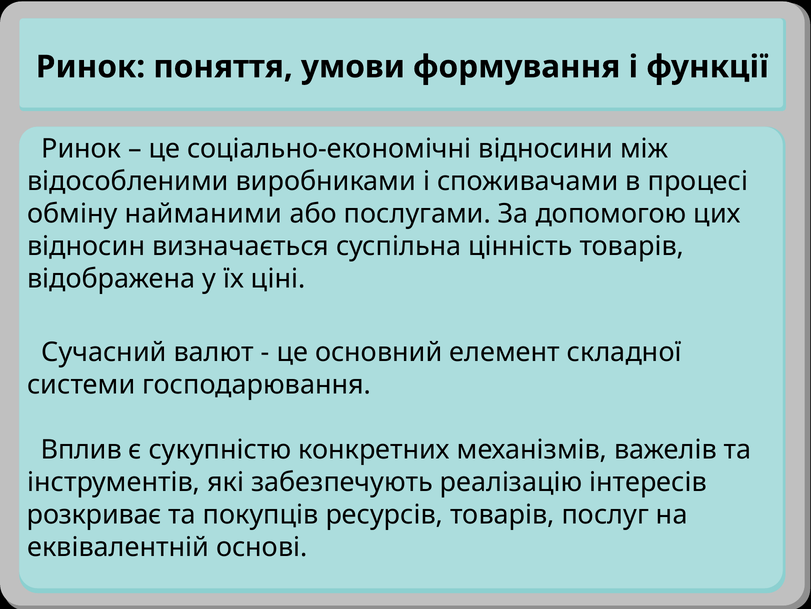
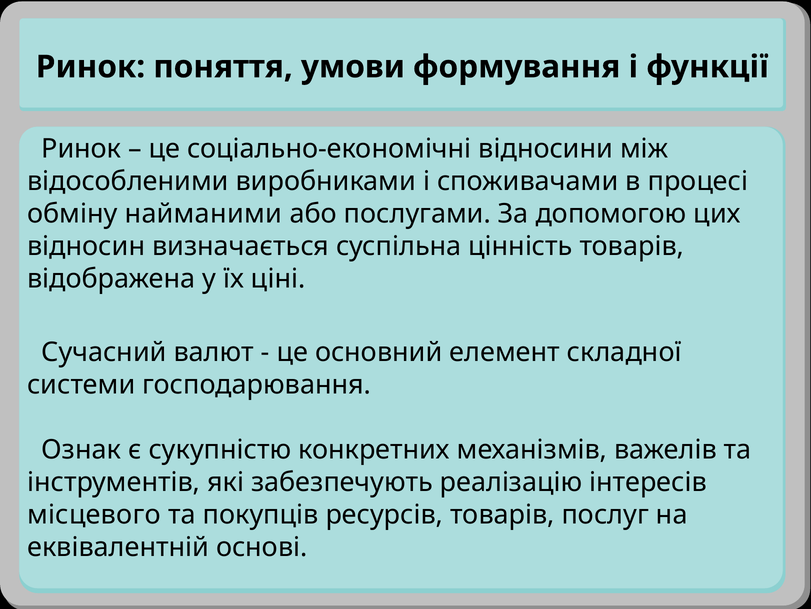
Вплив: Вплив -> Ознак (81, 449)
розкриває: розкриває -> місцевого (94, 514)
